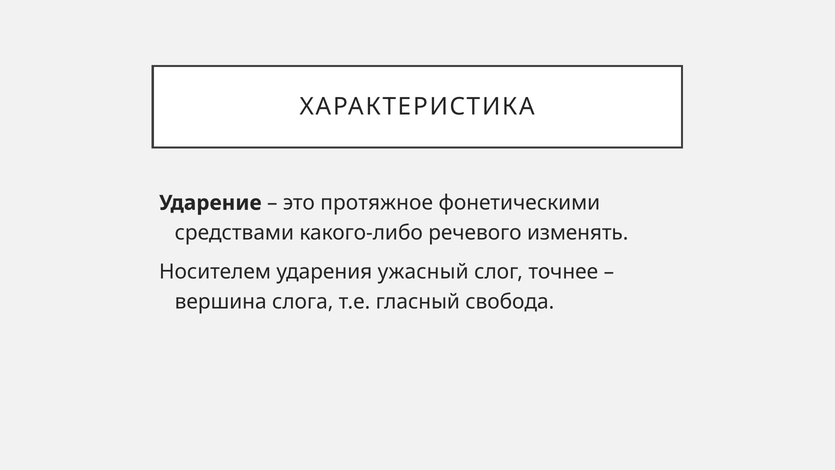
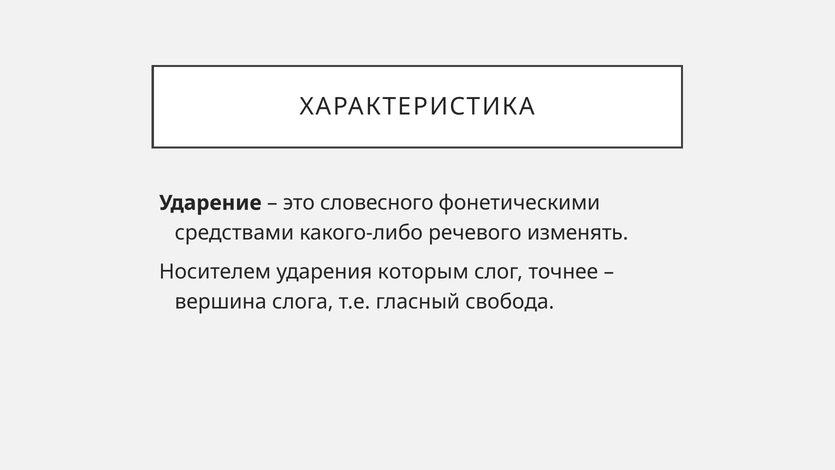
протяжное: протяжное -> словесного (377, 203)
ужасный: ужасный -> которым (423, 272)
